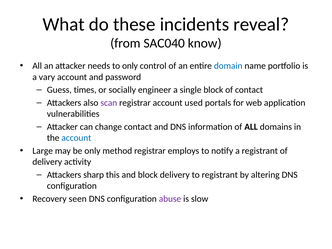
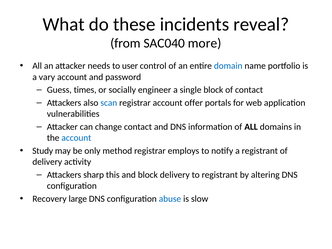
know: know -> more (205, 43)
to only: only -> user (130, 66)
scan colour: purple -> blue (109, 103)
used: used -> offer (194, 103)
Large: Large -> Study (43, 151)
seen: seen -> large (78, 199)
abuse colour: purple -> blue (170, 199)
